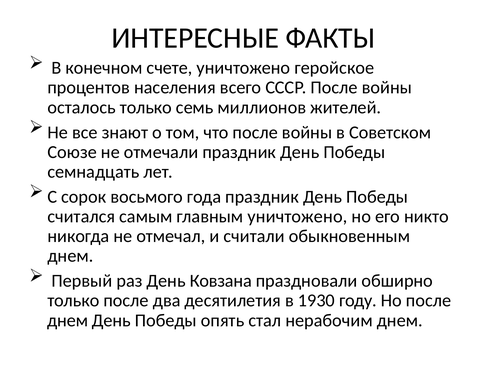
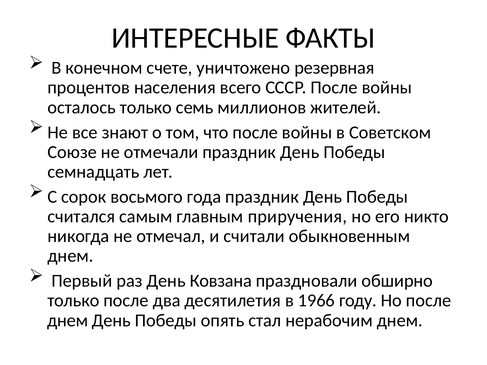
геройское: геройское -> резервная (334, 68)
главным уничтожено: уничтожено -> приручения (297, 217)
1930: 1930 -> 1966 (316, 301)
